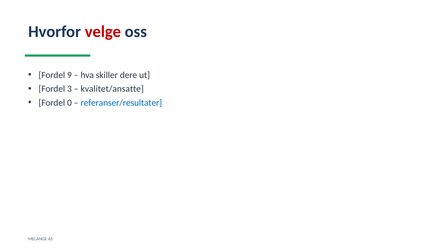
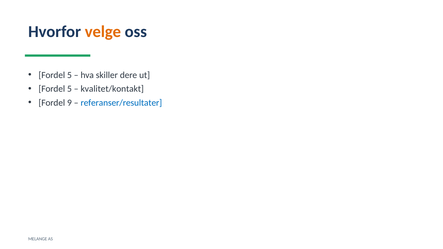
velge colour: red -> orange (103, 32)
9: 9 -> 5 (69, 75)
3: 3 -> 5 (69, 89)
kvalitet/ansatte: kvalitet/ansatte -> kvalitet/kontakt (112, 89)
0: 0 -> 9 (69, 103)
